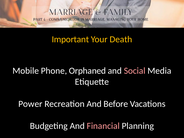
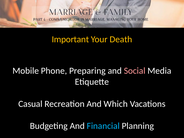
Orphaned: Orphaned -> Preparing (87, 71)
Power: Power -> Casual (30, 104)
Before: Before -> Which (116, 104)
Financial colour: pink -> light blue (103, 126)
